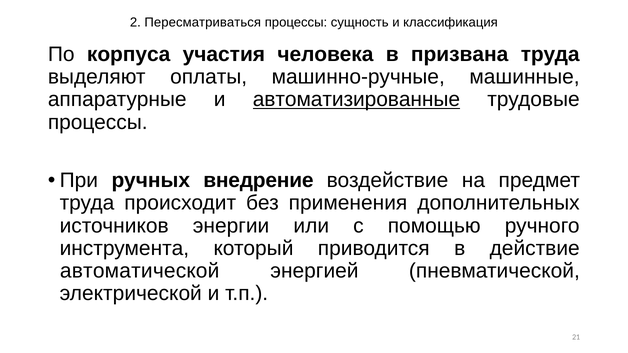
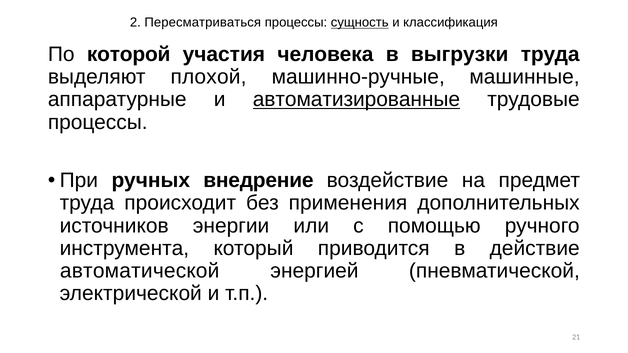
сущность underline: none -> present (360, 23)
корпуса: корпуса -> которой (129, 54)
призвана: призвана -> выгрузки (460, 54)
оплаты: оплаты -> плохой (209, 77)
